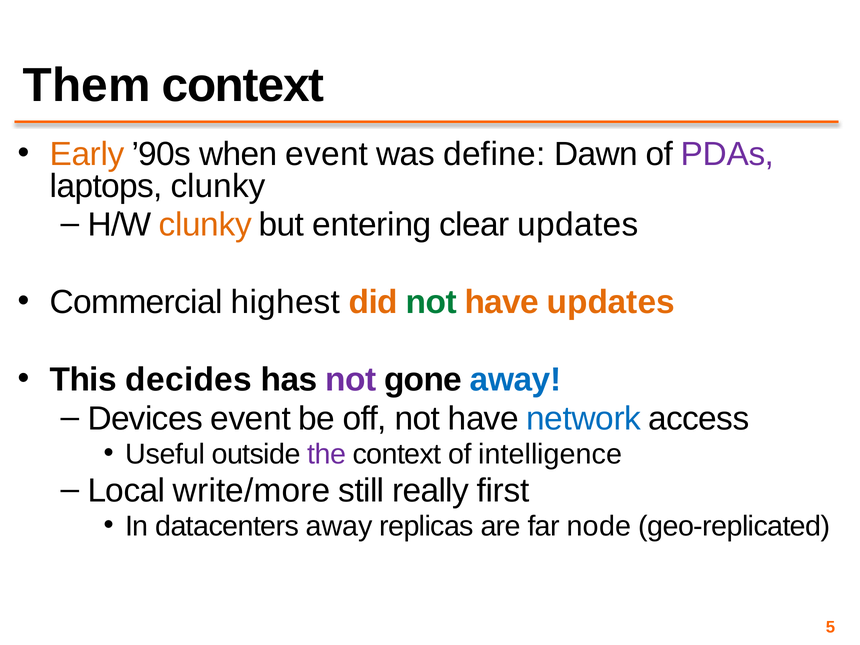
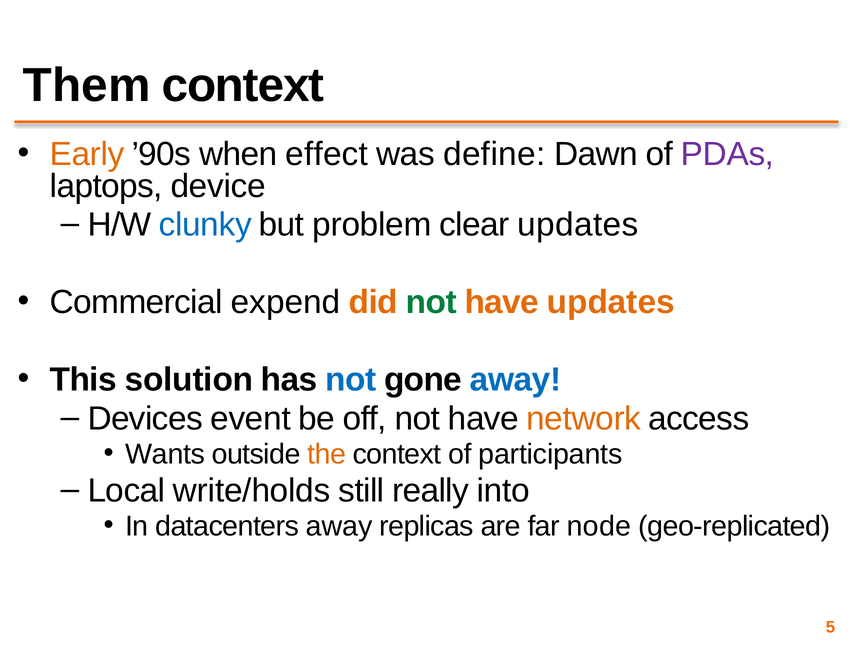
when event: event -> effect (327, 154)
laptops clunky: clunky -> device (218, 186)
clunky colour: orange -> blue (205, 225)
entering: entering -> problem (372, 225)
highest: highest -> expend (286, 302)
decides: decides -> solution (189, 380)
not colour: purple -> blue (351, 380)
network colour: blue -> orange (584, 419)
Useful: Useful -> Wants (165, 454)
the colour: purple -> orange (327, 454)
intelligence: intelligence -> participants (550, 454)
write/more: write/more -> write/holds (252, 491)
first: first -> into (503, 491)
